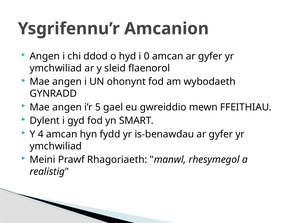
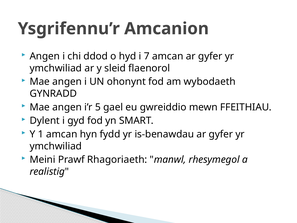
0: 0 -> 7 (147, 56)
4: 4 -> 1 (41, 134)
